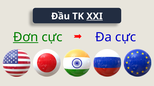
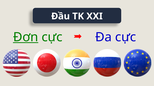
XXI underline: present -> none (95, 16)
